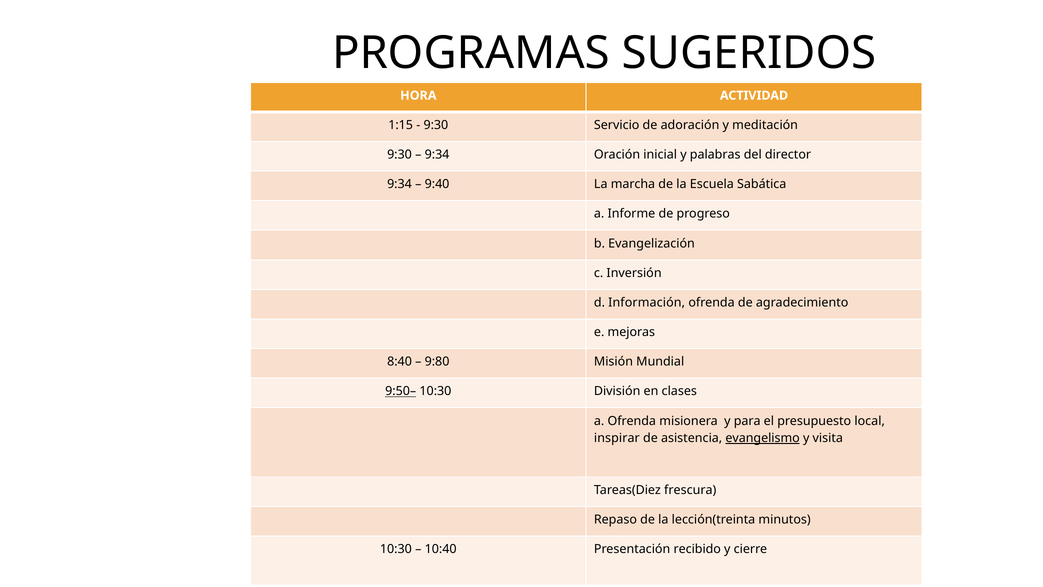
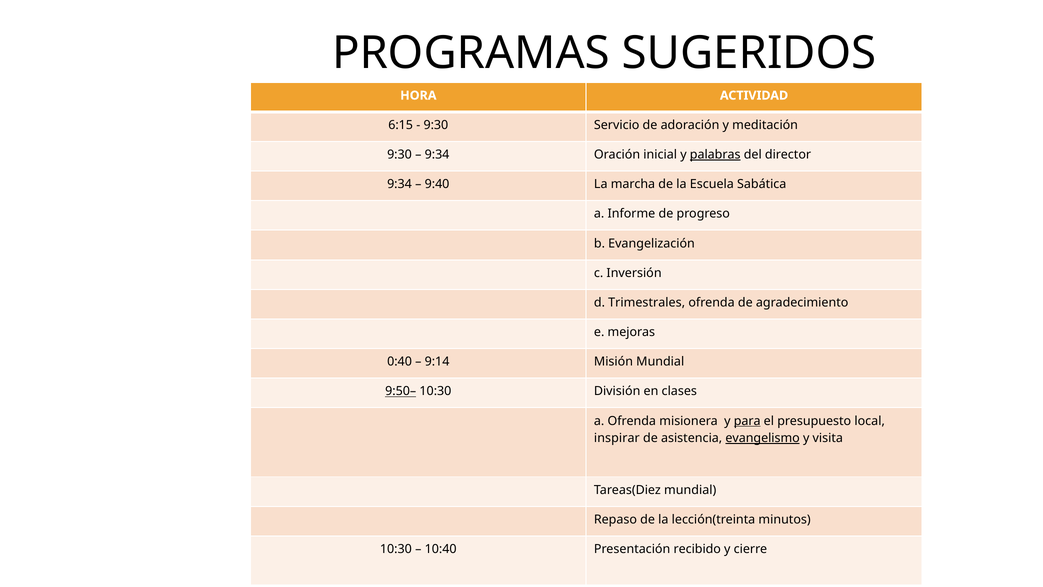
1:15: 1:15 -> 6:15 (401, 125)
palabras underline: none -> present (715, 155)
Información: Información -> Trimestrales (647, 302)
8:40: 8:40 -> 0:40 (400, 362)
9:80: 9:80 -> 9:14 (437, 362)
para underline: none -> present (747, 421)
Tareas(Diez frescura: frescura -> mundial (690, 490)
